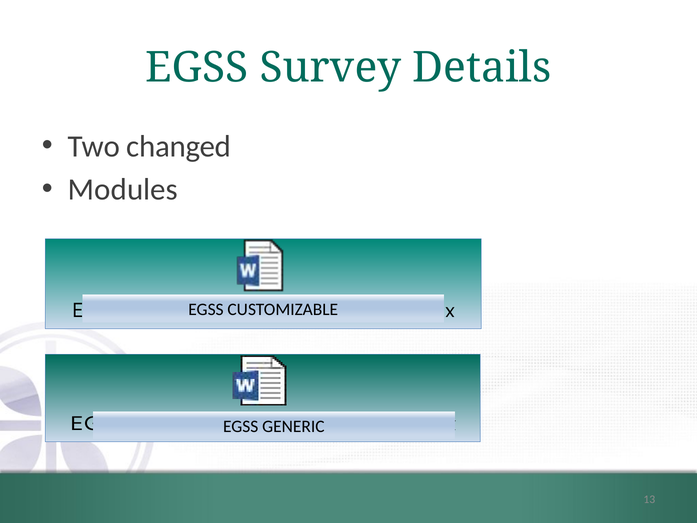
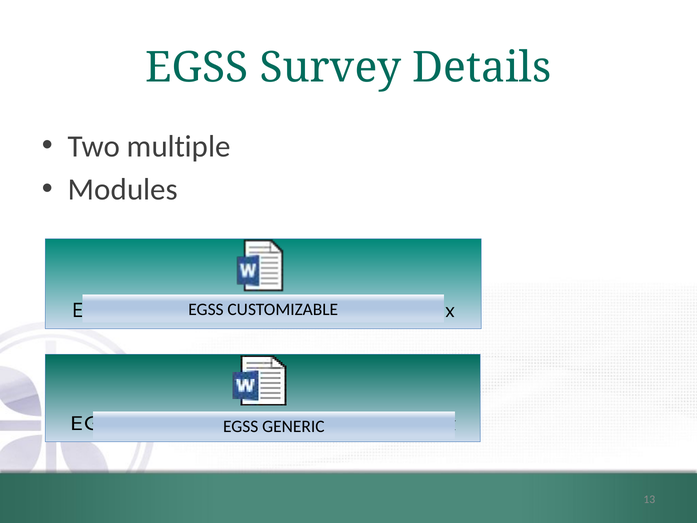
changed: changed -> multiple (179, 146)
